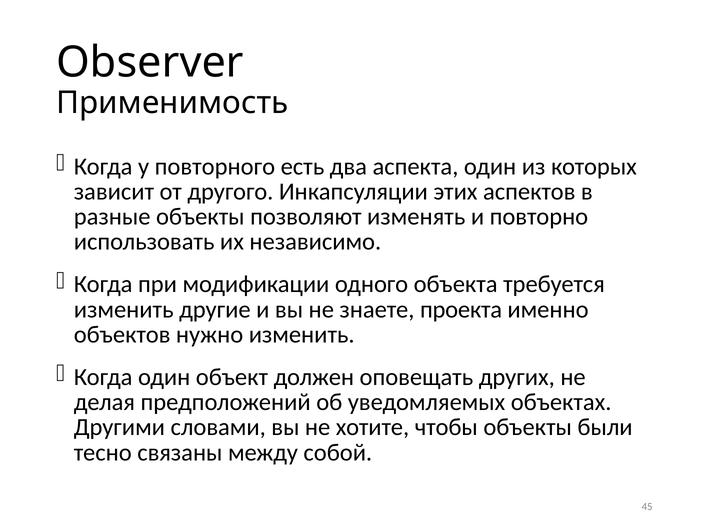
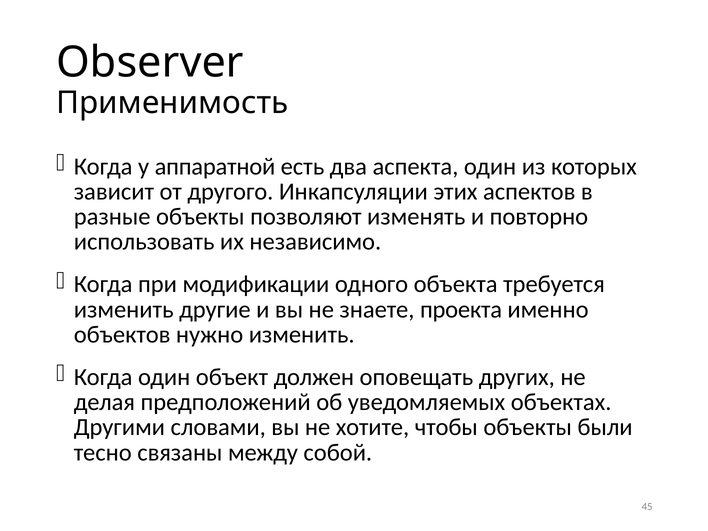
повторного: повторного -> аппаратной (215, 166)
